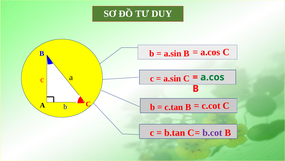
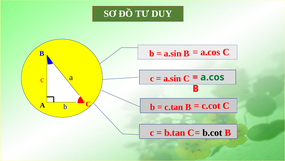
b.cot colour: purple -> black (212, 132)
